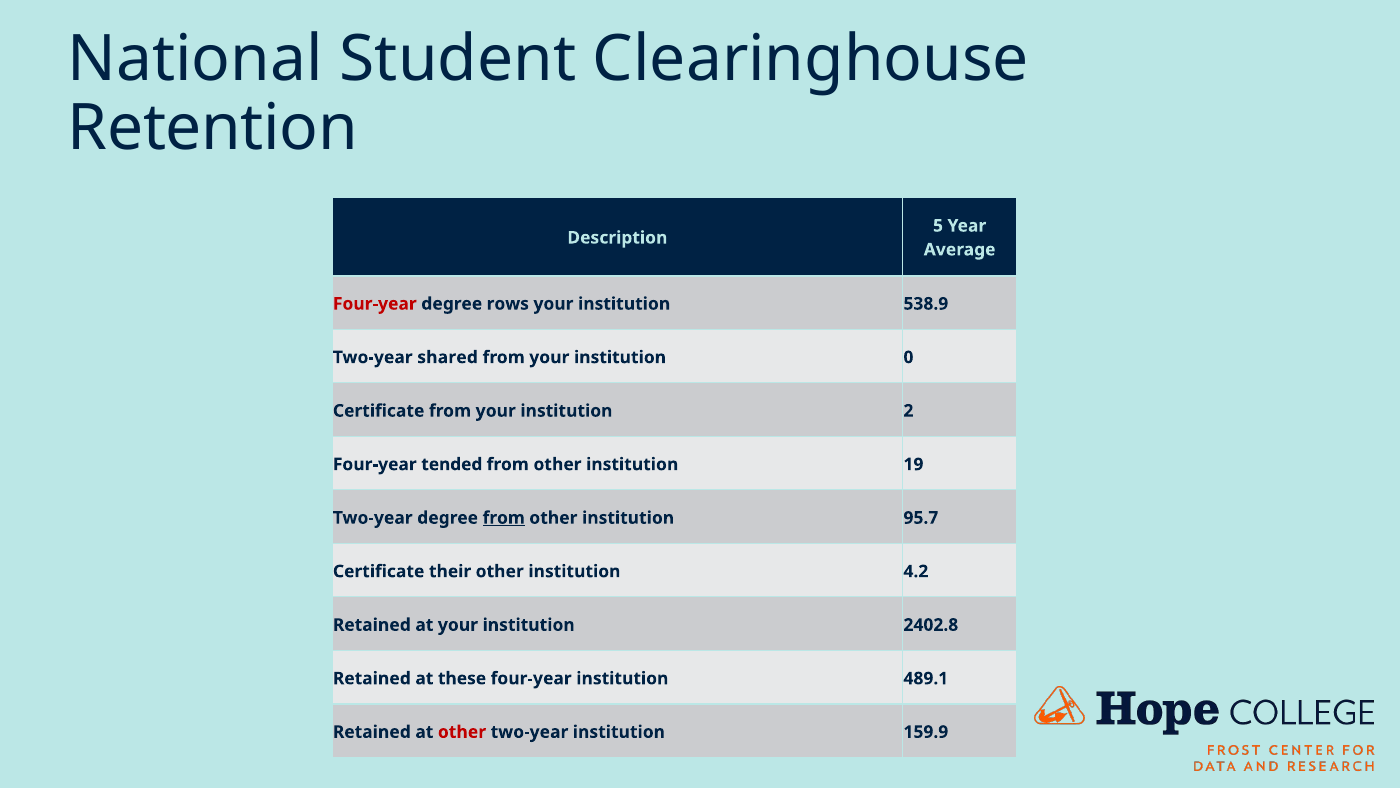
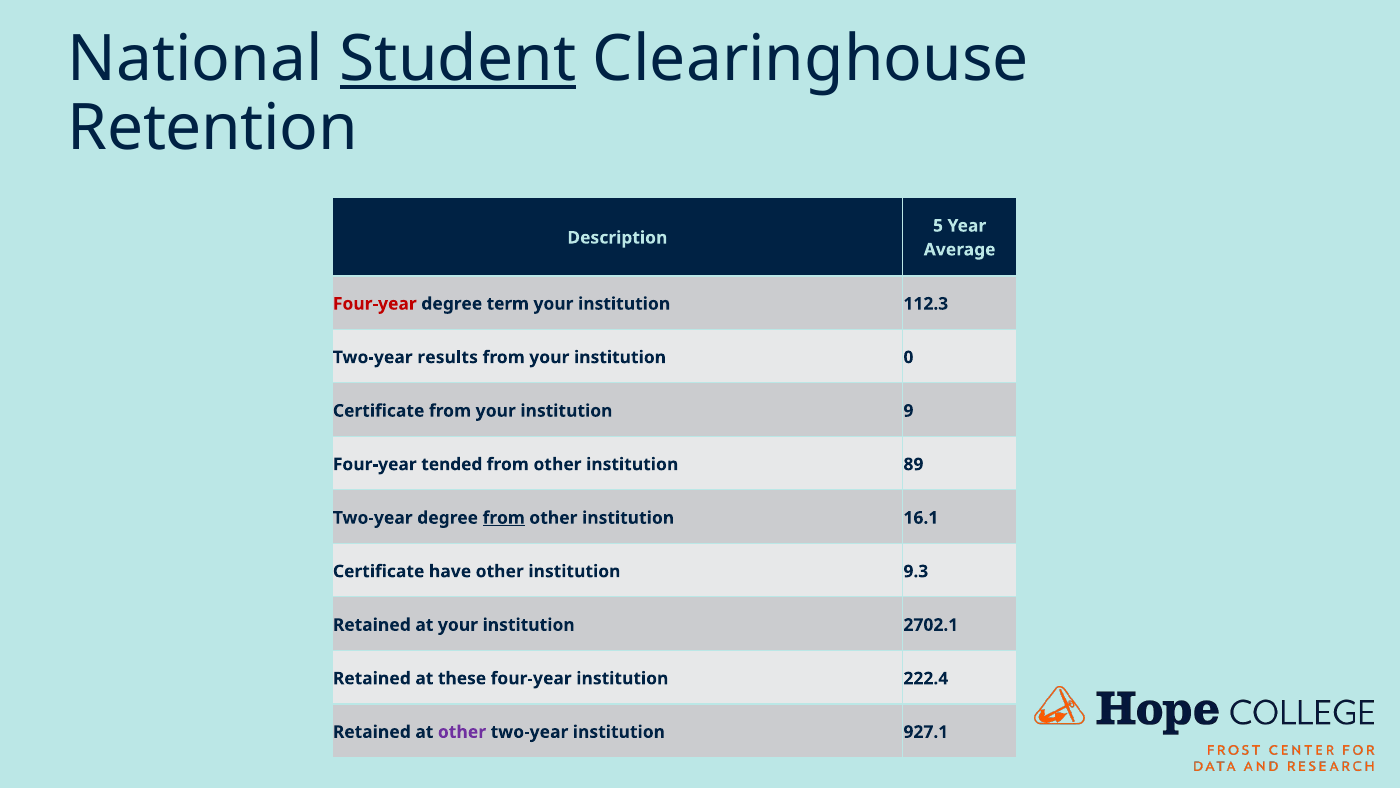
Student underline: none -> present (458, 59)
rows: rows -> term (508, 304)
538.9: 538.9 -> 112.3 (926, 304)
shared: shared -> results (448, 357)
2: 2 -> 9 (908, 411)
19: 19 -> 89 (913, 464)
95.7: 95.7 -> 16.1 (921, 518)
their: their -> have (450, 571)
4.2: 4.2 -> 9.3 (916, 571)
2402.8: 2402.8 -> 2702.1 (931, 625)
489.1: 489.1 -> 222.4 (926, 678)
other colour: red -> purple (462, 732)
159.9: 159.9 -> 927.1 (926, 732)
